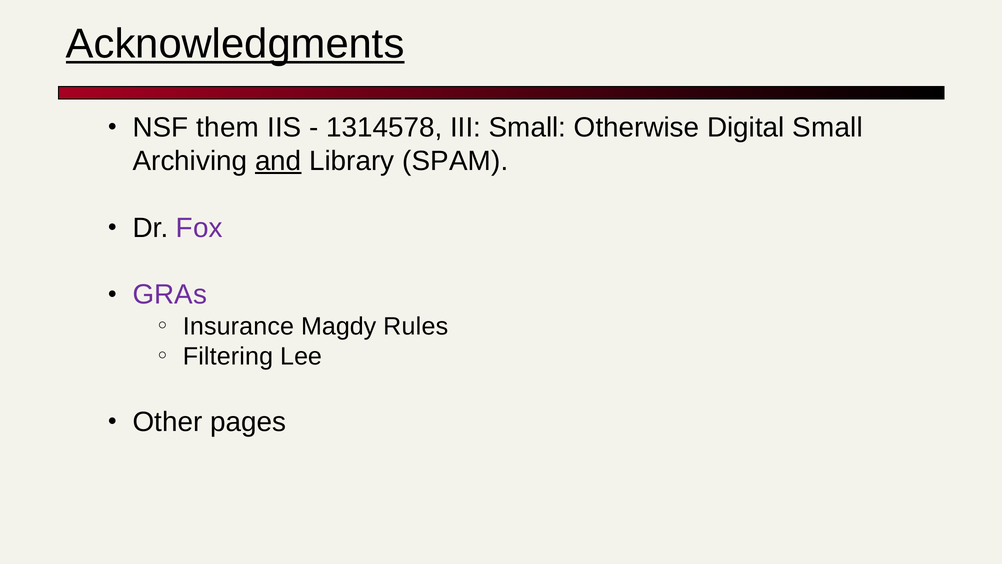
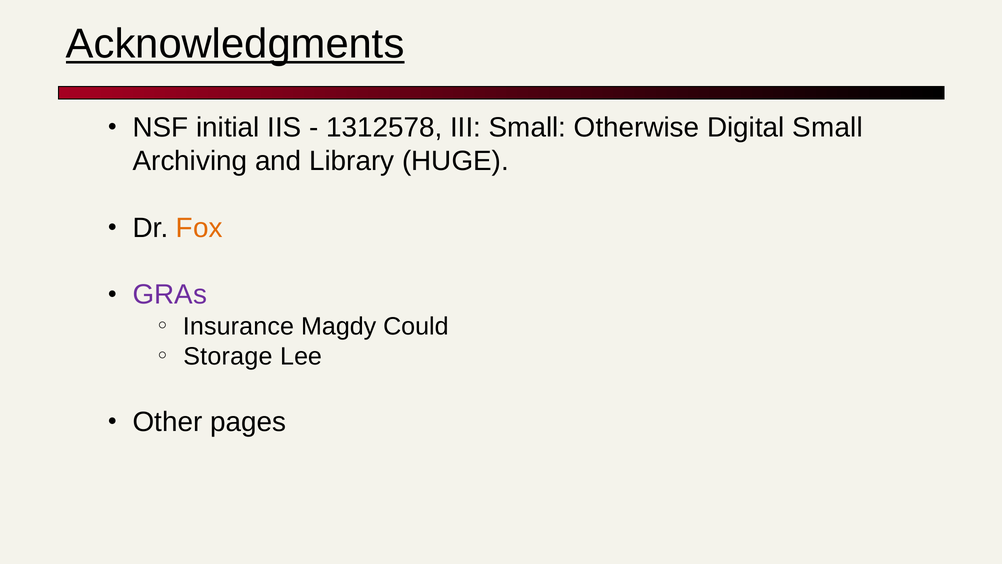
them: them -> initial (228, 128)
1314578: 1314578 -> 1312578 (384, 128)
and underline: present -> none (278, 161)
SPAM: SPAM -> HUGE (455, 161)
Fox colour: purple -> orange (199, 228)
Rules: Rules -> Could (416, 326)
Filtering: Filtering -> Storage (228, 356)
